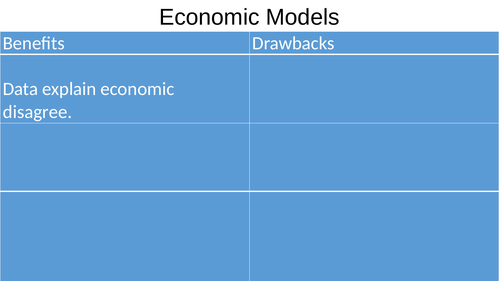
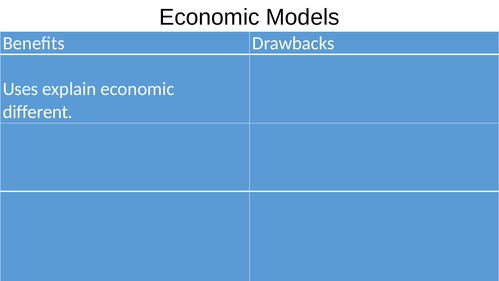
Data: Data -> Uses (20, 89)
disagree: disagree -> different (38, 112)
